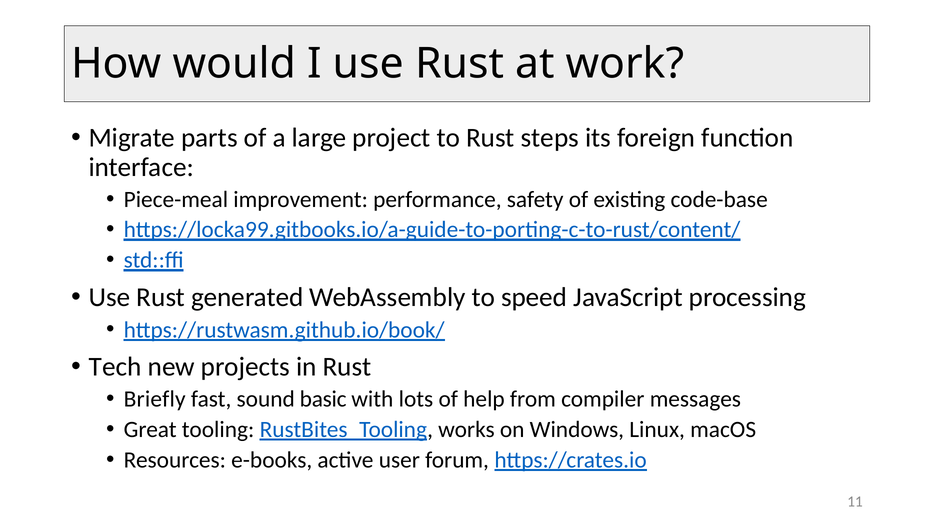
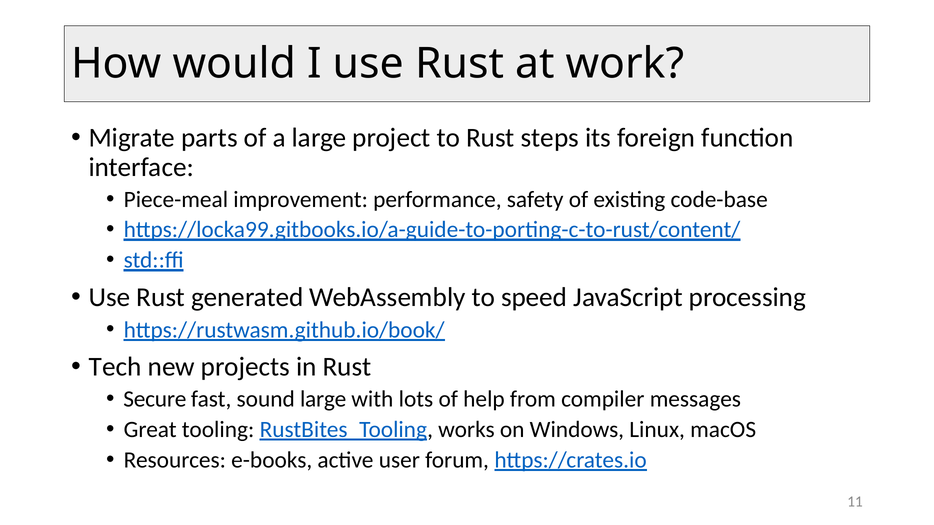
Briefly: Briefly -> Secure (155, 399)
sound basic: basic -> large (323, 399)
